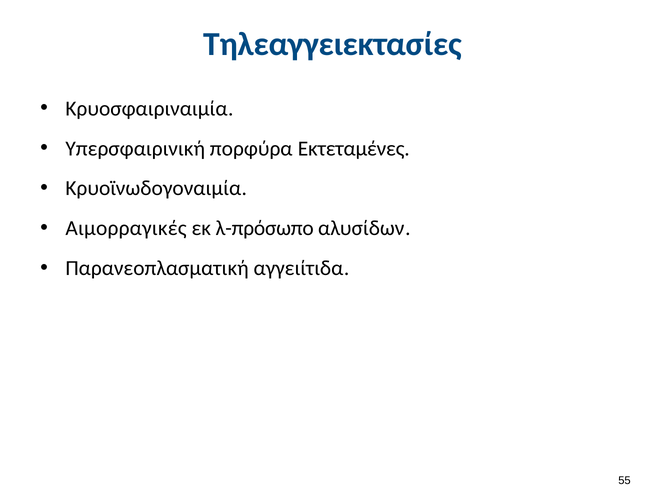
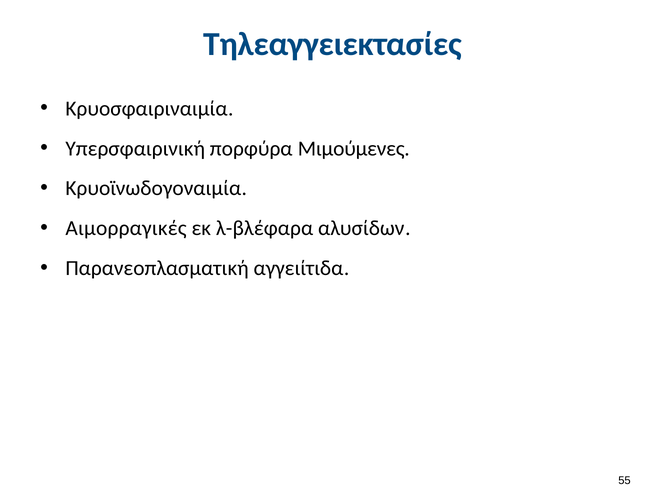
Εκτεταμένες: Εκτεταμένες -> Μιμούμενες (354, 149)
λ-πρόσωπο: λ-πρόσωπο -> λ-βλέφαρα (265, 228)
